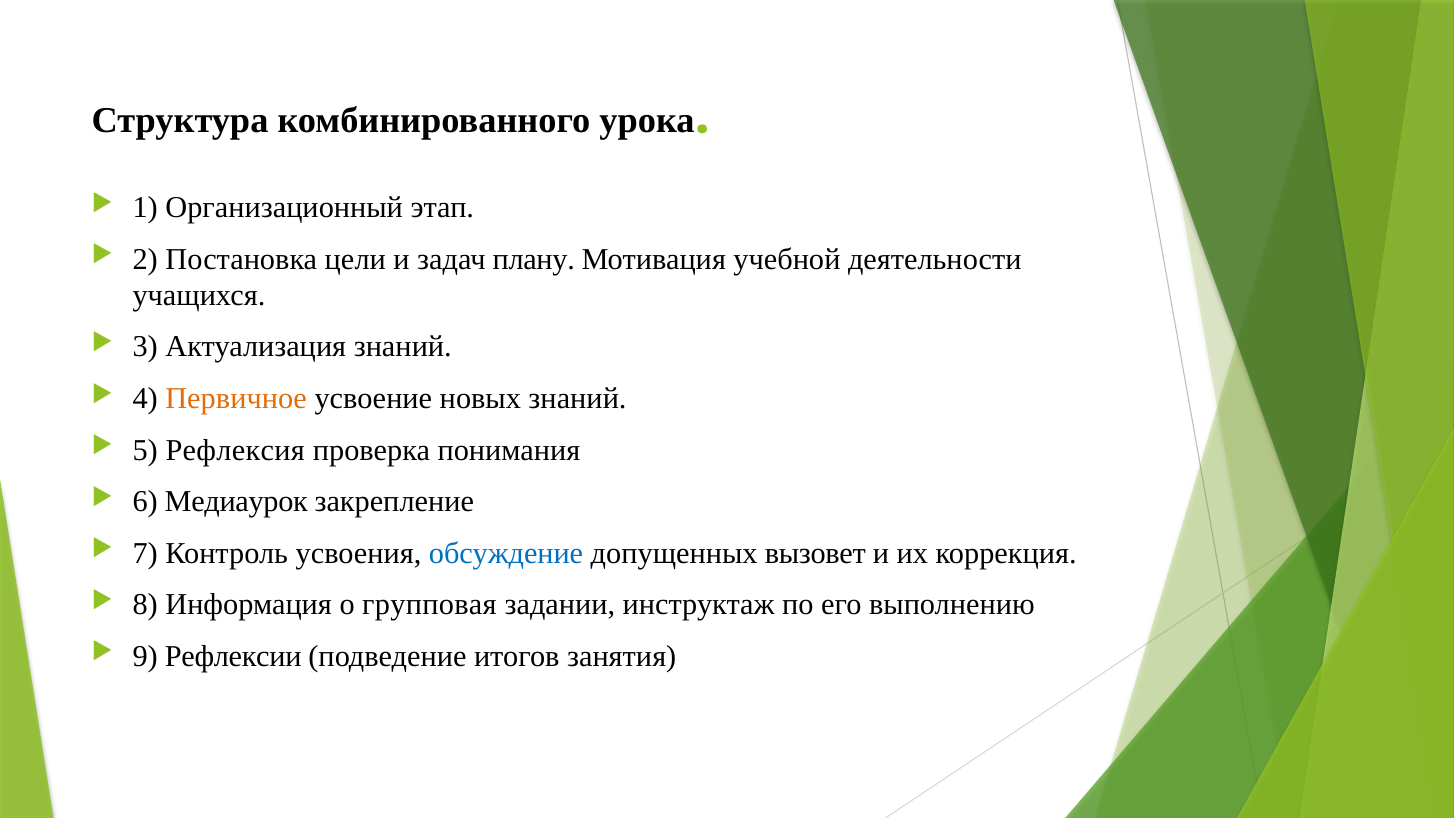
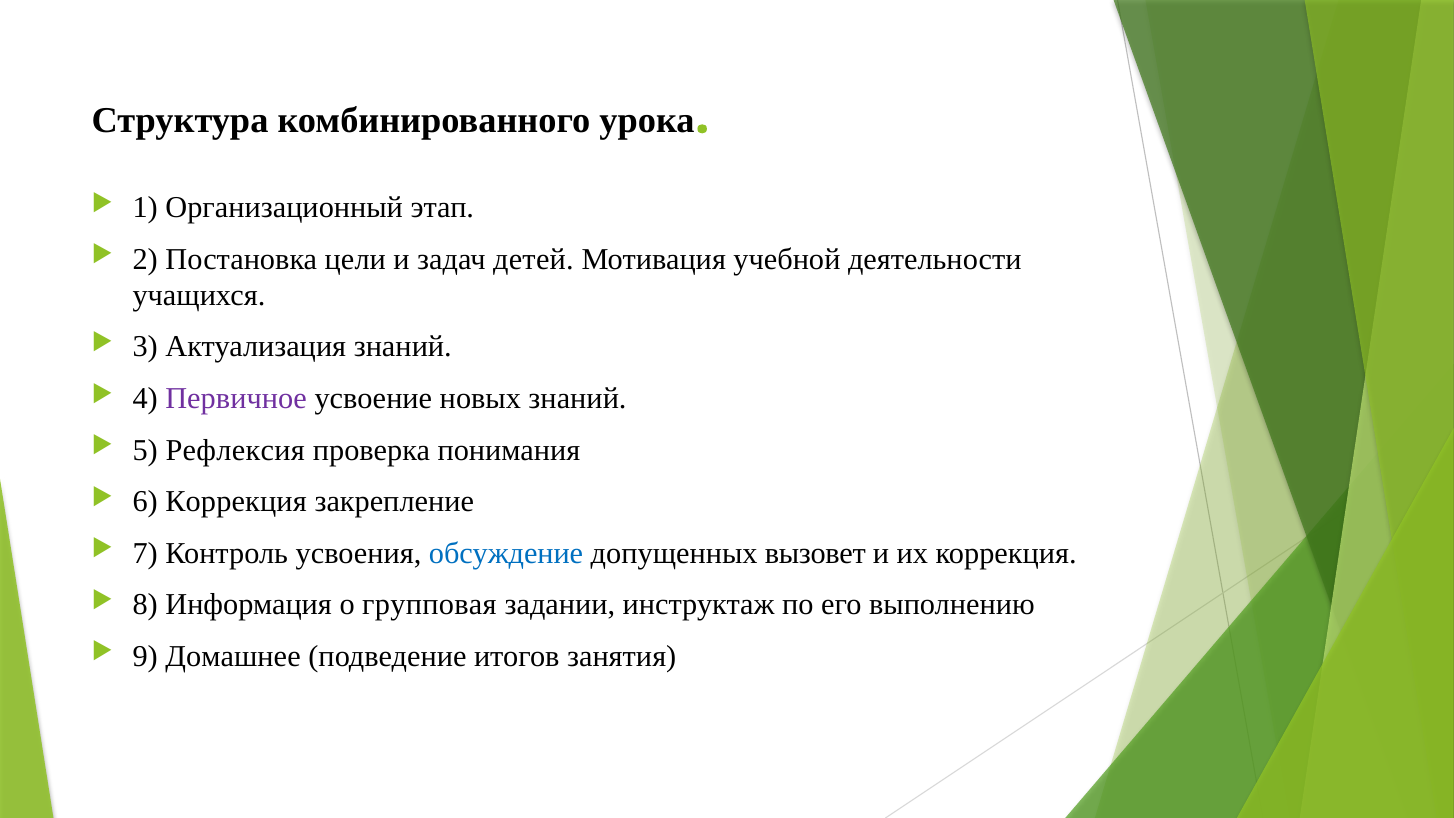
плану: плану -> детей (533, 259)
Первичное colour: orange -> purple (236, 398)
6 Медиаурок: Медиаурок -> Коррекция (236, 501)
Рефлексии: Рефлексии -> Домашнее (233, 656)
